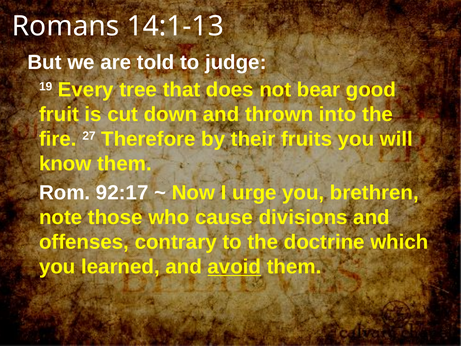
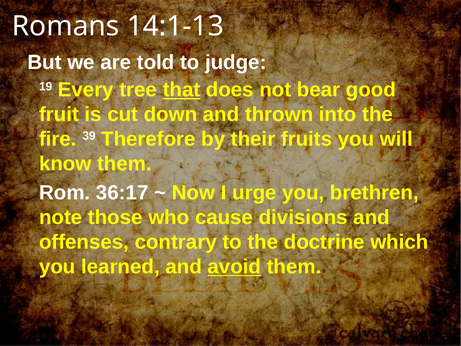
that underline: none -> present (181, 90)
27: 27 -> 39 (89, 136)
92:17: 92:17 -> 36:17 (122, 193)
